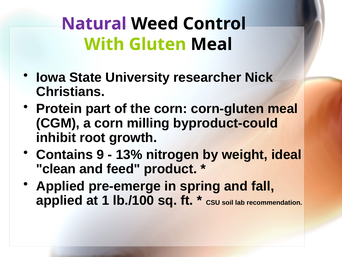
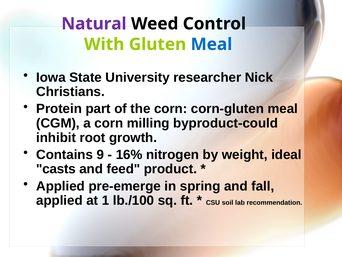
Meal colour: black -> blue (211, 44)
13%: 13% -> 16% (129, 154)
clean: clean -> casts (56, 169)
